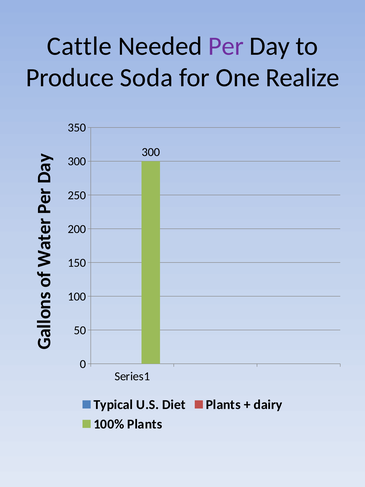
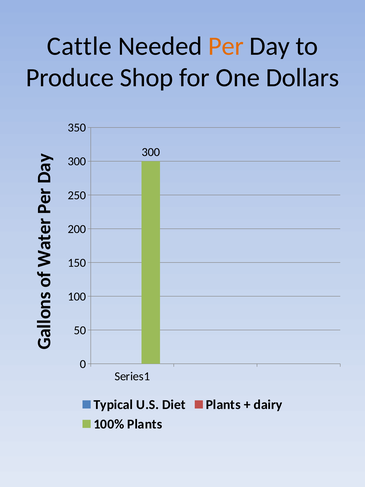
Per colour: purple -> orange (226, 46)
Soda: Soda -> Shop (147, 78)
Realize: Realize -> Dollars (303, 78)
